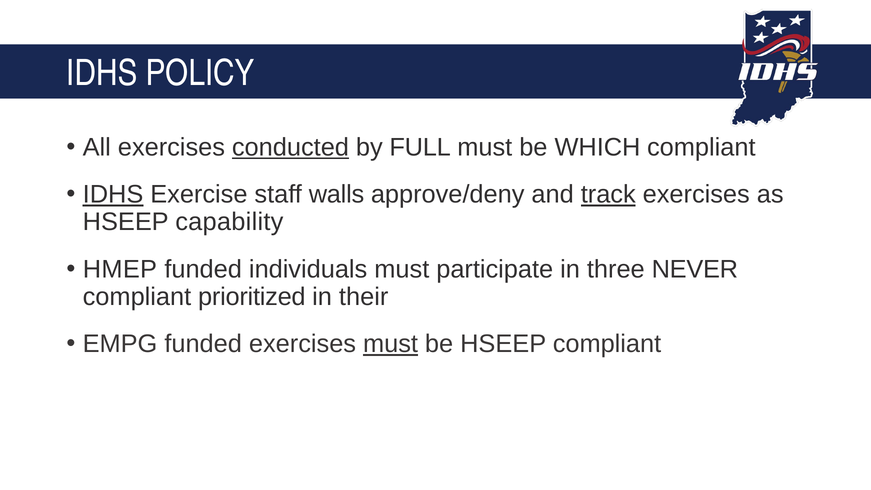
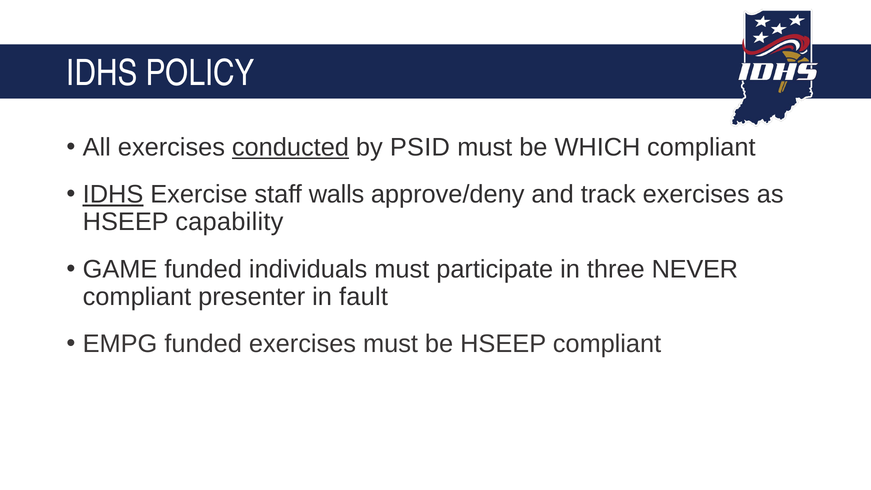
FULL: FULL -> PSID (420, 147)
track underline: present -> none (608, 195)
HMEP: HMEP -> GAME (120, 269)
prioritized: prioritized -> presenter (252, 297)
their: their -> fault (364, 297)
must underline: present -> none (391, 344)
